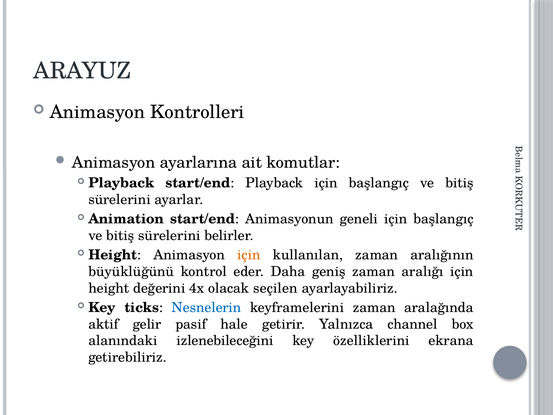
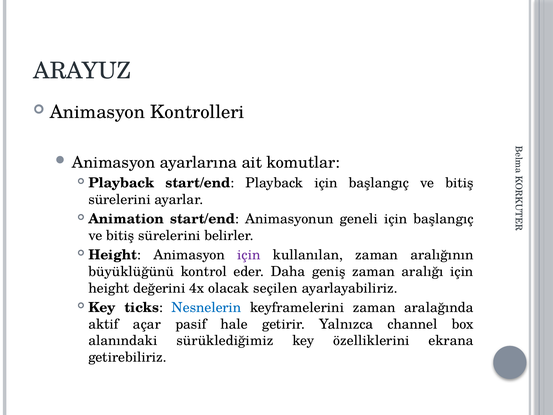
için colour: orange -> purple (249, 255)
gelir: gelir -> açar (147, 324)
izlenebileceğini: izlenebileceğini -> sürüklediğimiz (225, 341)
